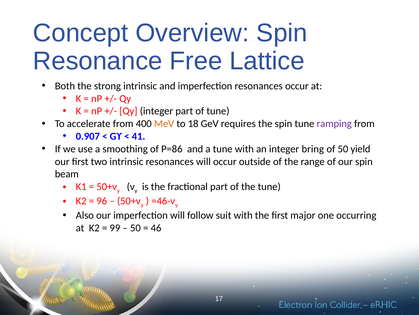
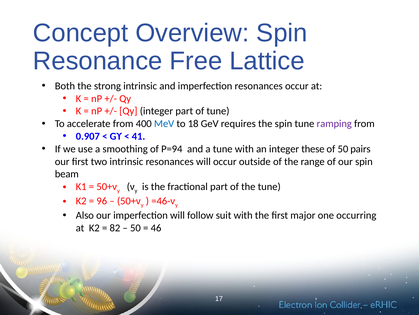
MeV colour: orange -> blue (164, 123)
P=86: P=86 -> P=94 (172, 149)
bring: bring -> these (313, 149)
yield: yield -> pairs (360, 149)
99: 99 -> 82 (115, 227)
